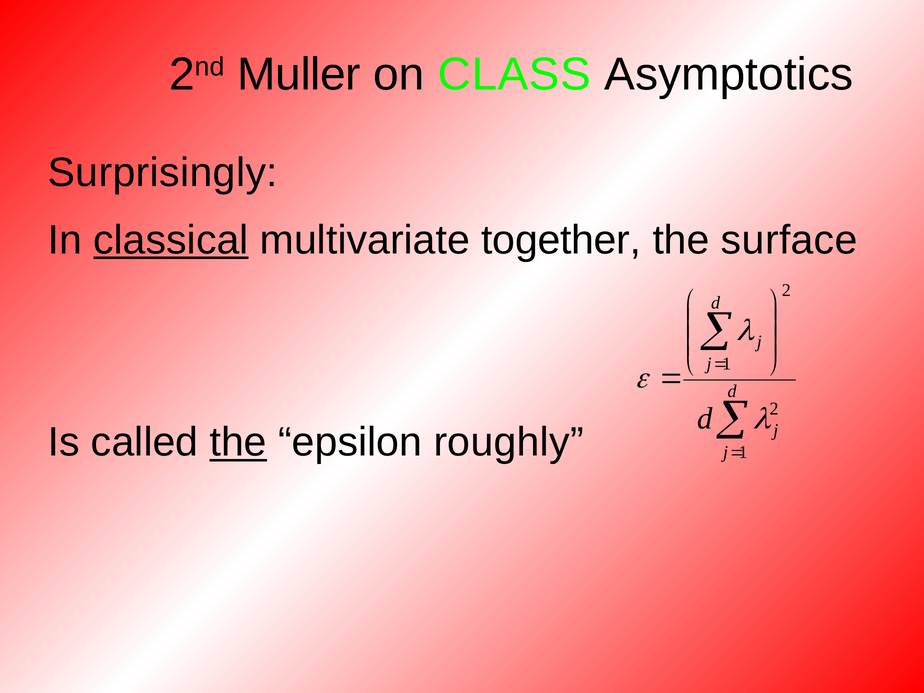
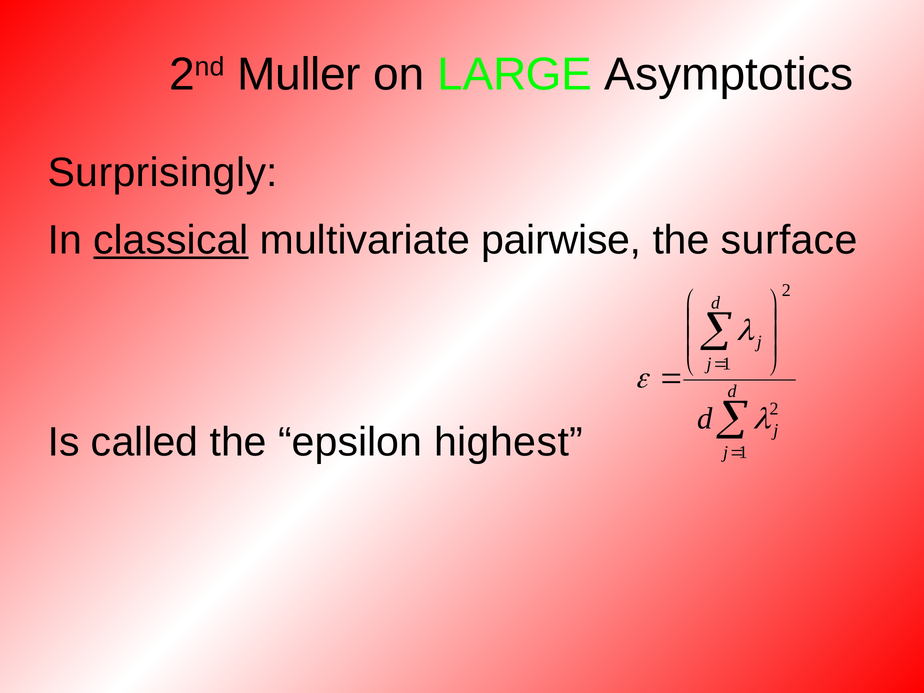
CLASS: CLASS -> LARGE (515, 74)
together: together -> pairwise (561, 240)
the underline: present -> none (238, 442)
roughly: roughly -> highest (509, 442)
